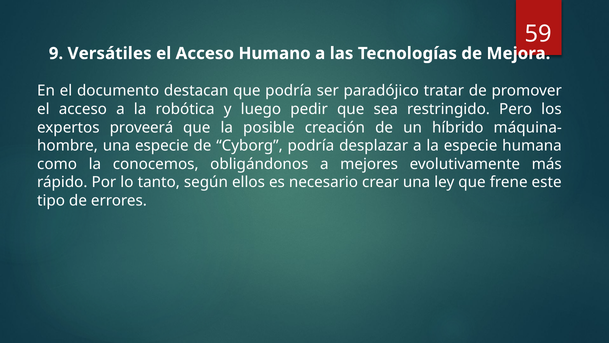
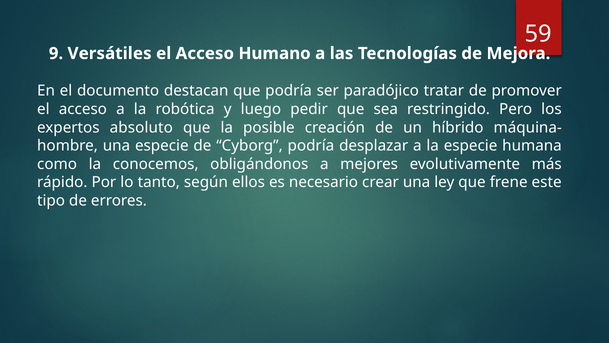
proveerá: proveerá -> absoluto (141, 127)
